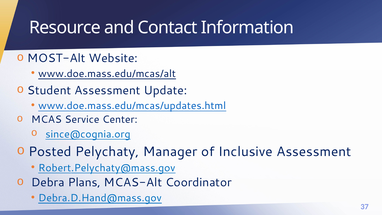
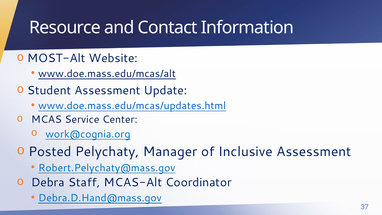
since@cognia.org: since@cognia.org -> work@cognia.org (88, 134)
Plans: Plans -> Staff (84, 182)
